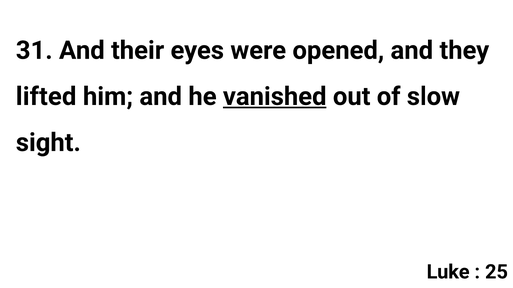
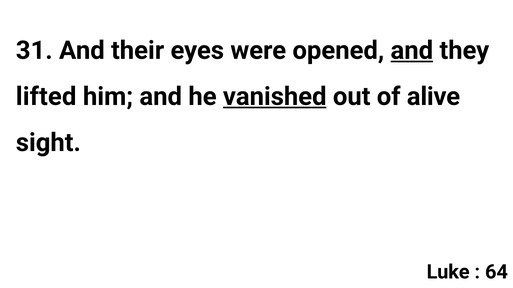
and underline: none -> present (412, 51)
slow: slow -> alive (433, 97)
25: 25 -> 64 (496, 272)
